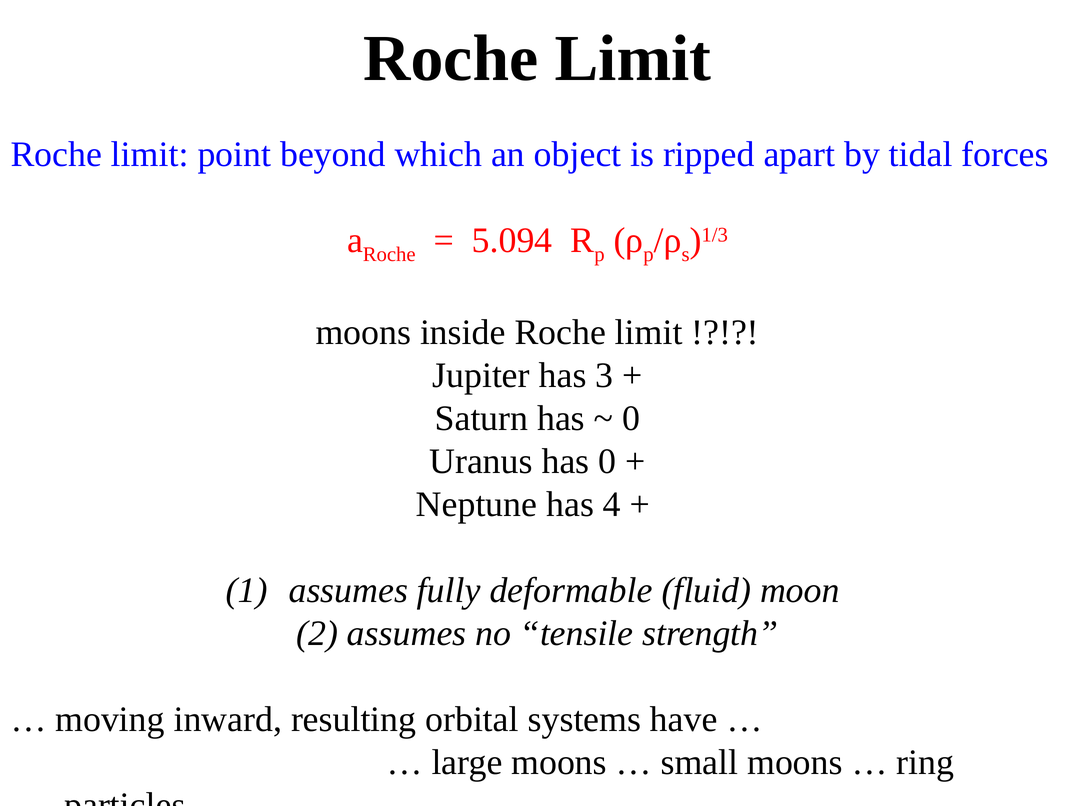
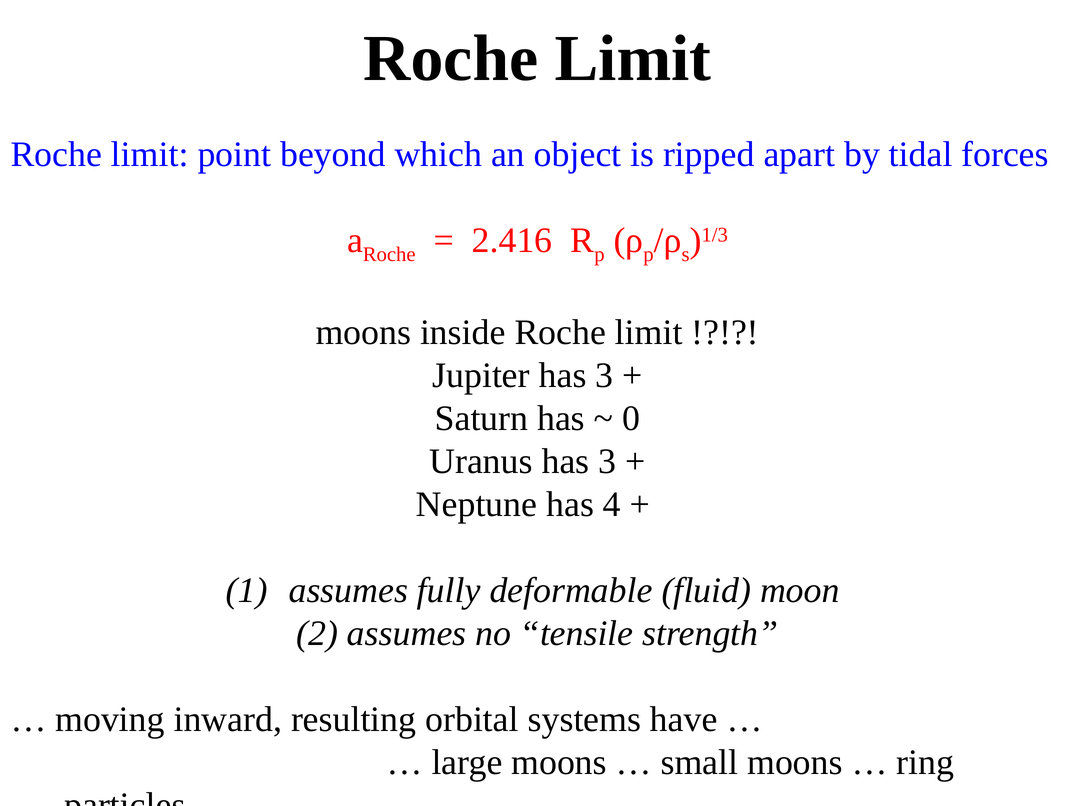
5.094: 5.094 -> 2.416 (512, 241)
Uranus has 0: 0 -> 3 (607, 462)
